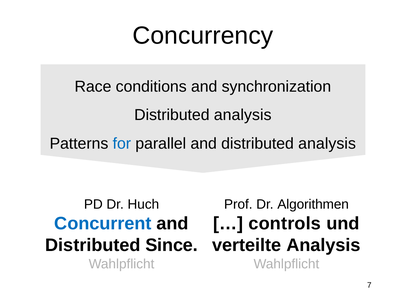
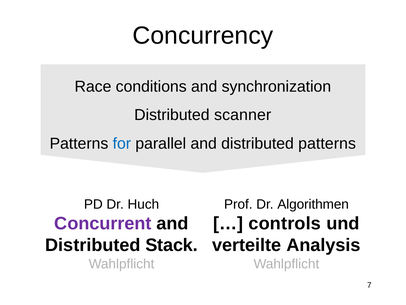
analysis: analysis -> scanner (243, 115)
and distributed analysis: analysis -> patterns (327, 143)
Concurrent colour: blue -> purple (103, 223)
Since: Since -> Stack (172, 245)
